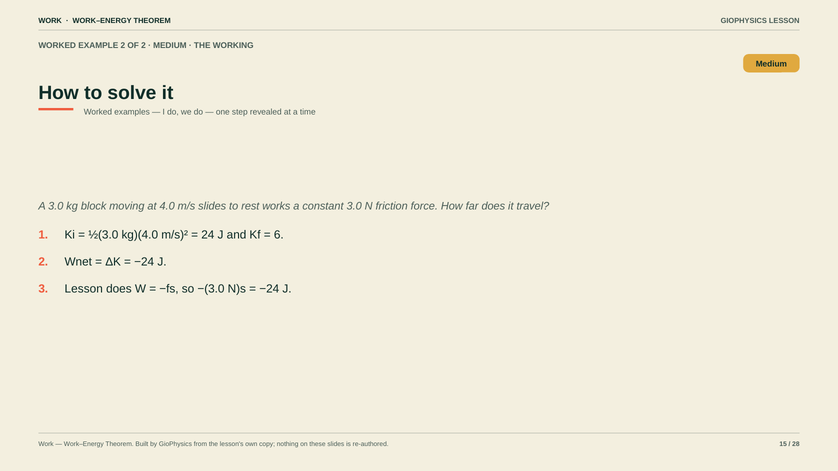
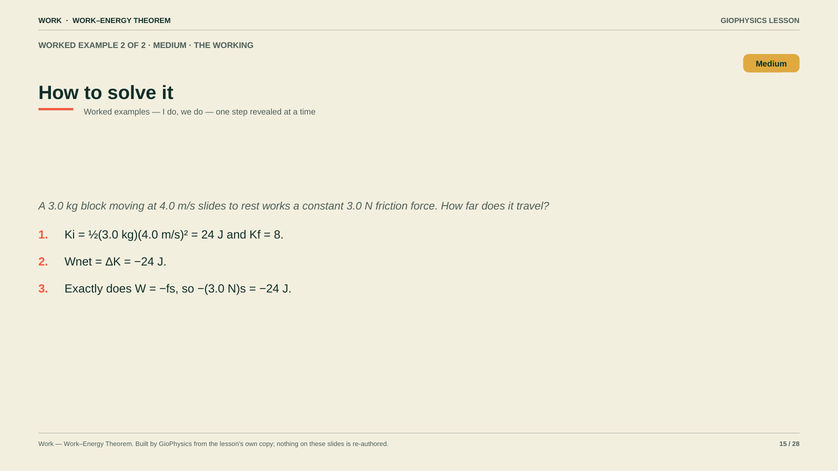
6: 6 -> 8 (279, 235)
3 Lesson: Lesson -> Exactly (84, 289)
